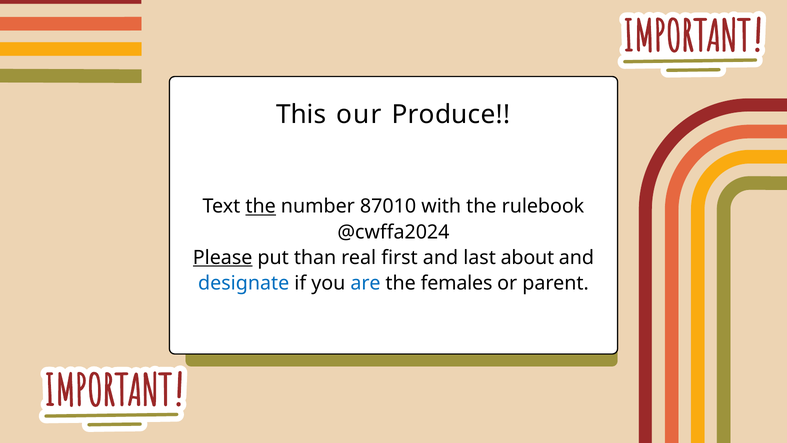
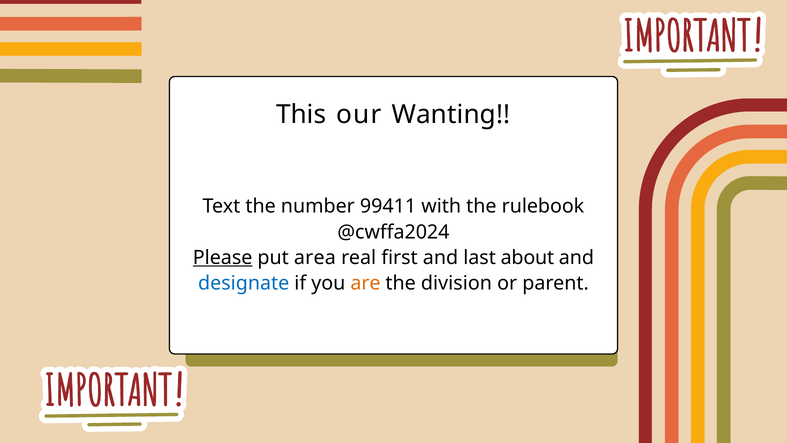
Produce: Produce -> Wanting (451, 115)
the underline: present -> none (261, 206)
87010: 87010 -> 99411 (388, 206)
than: than -> area (315, 257)
are colour: blue -> orange (365, 283)
females: females -> division (456, 283)
